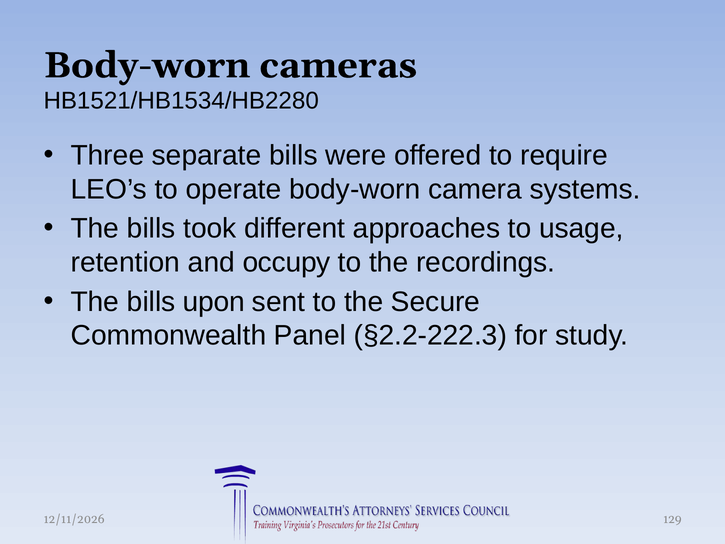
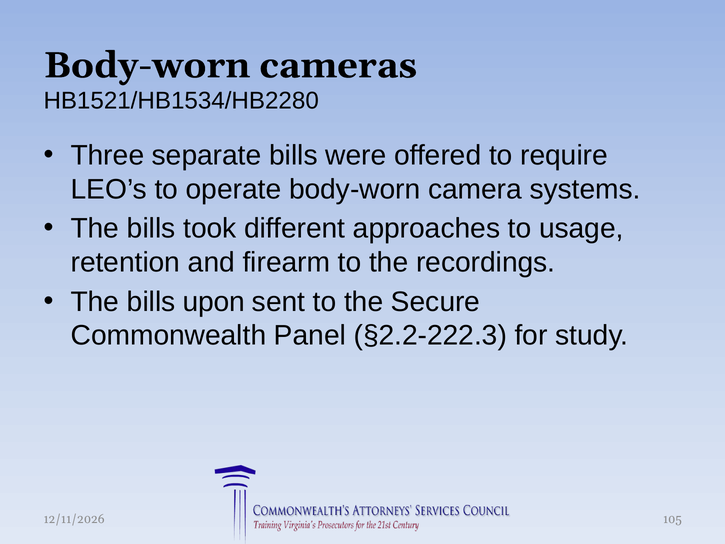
occupy: occupy -> firearm (286, 262)
129: 129 -> 105 (672, 519)
